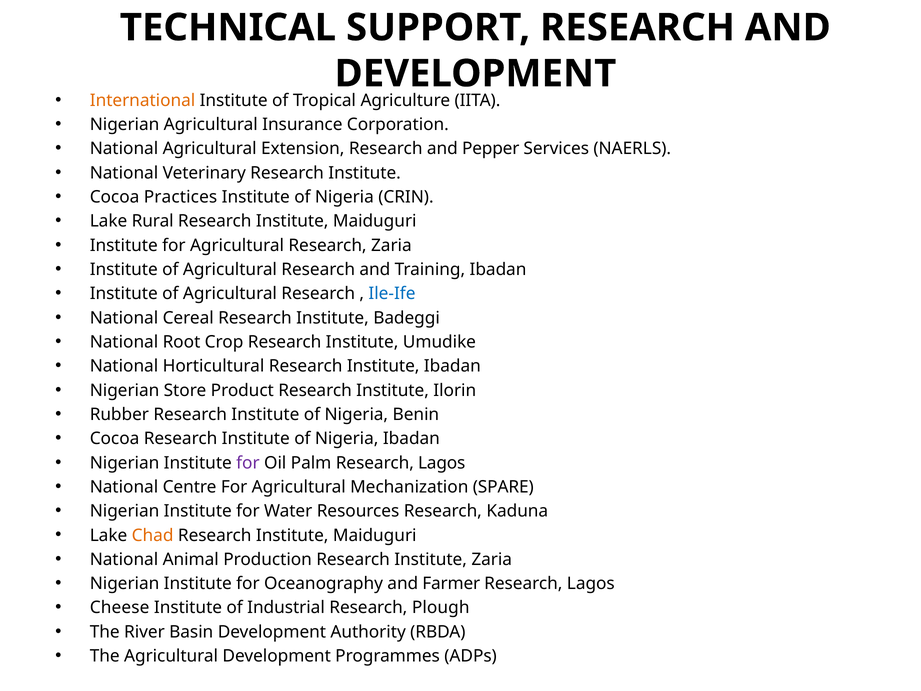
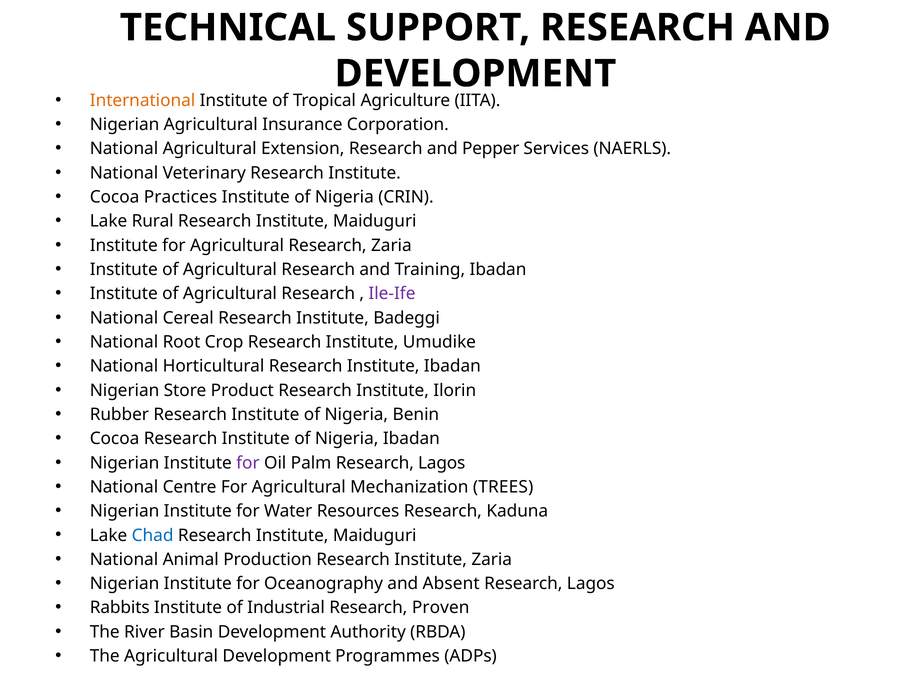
Ile-Ife colour: blue -> purple (392, 294)
SPARE: SPARE -> TREES (503, 487)
Chad colour: orange -> blue (153, 535)
Farmer: Farmer -> Absent (451, 583)
Cheese: Cheese -> Rabbits (120, 608)
Plough: Plough -> Proven (441, 608)
